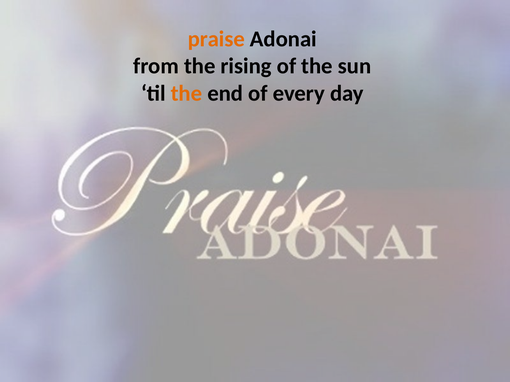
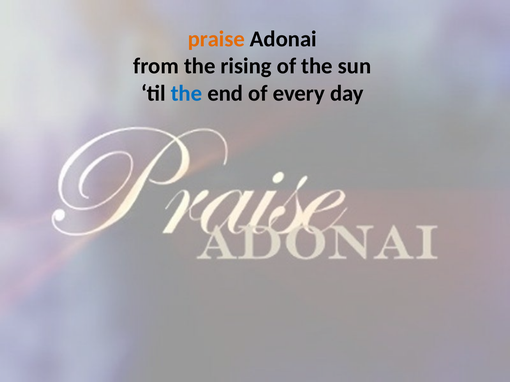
the colour: orange -> blue (187, 93)
